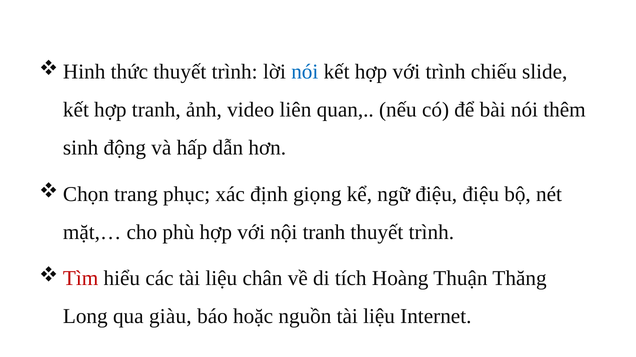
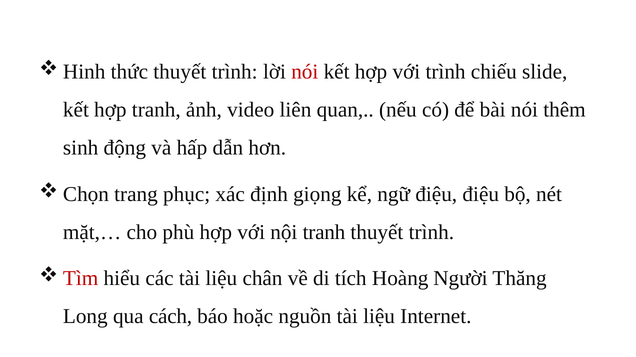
nói colour: blue -> red (305, 72)
Thuận: Thuận -> Người (460, 279)
giàu: giàu -> cách (171, 317)
